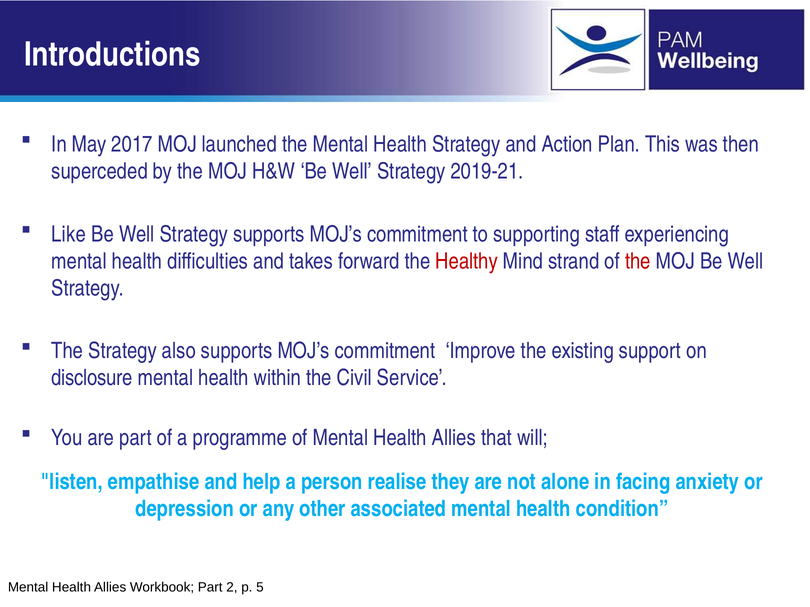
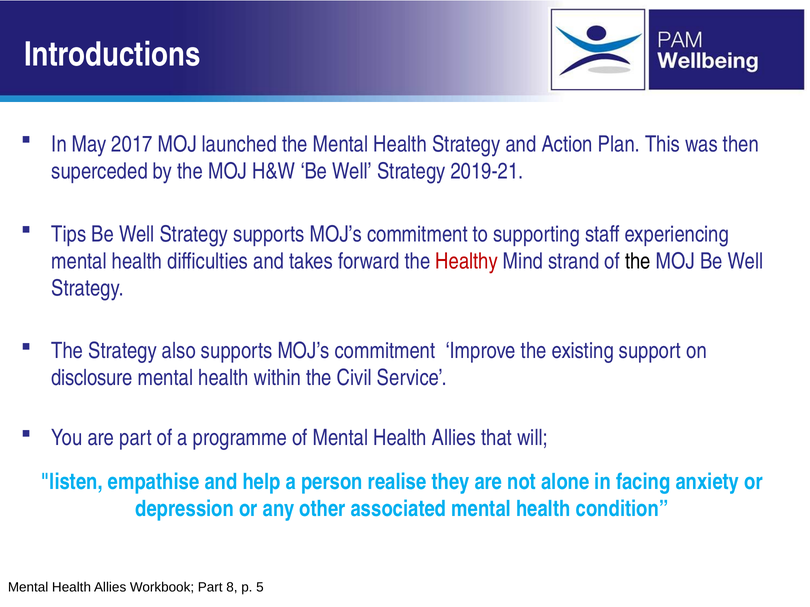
Like: Like -> Tips (69, 234)
the colour: red -> black (638, 261)
2: 2 -> 8 (232, 588)
